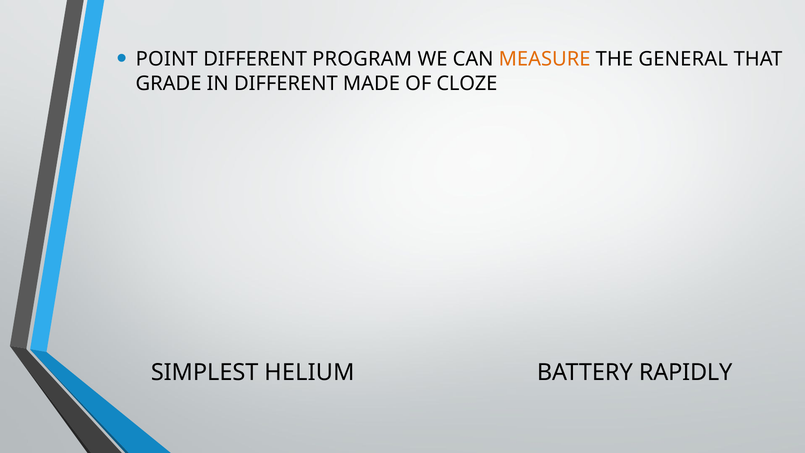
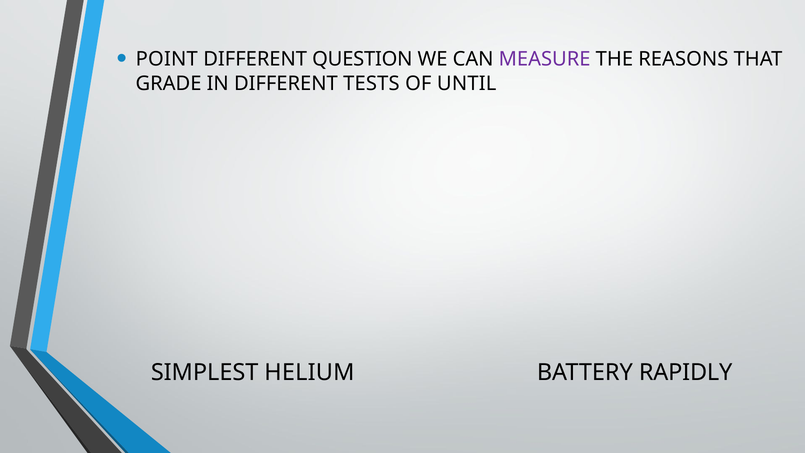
PROGRAM: PROGRAM -> QUESTION (362, 59)
MEASURE colour: orange -> purple (545, 59)
GENERAL: GENERAL -> REASONS (683, 59)
MADE: MADE -> TESTS (371, 83)
CLOZE: CLOZE -> UNTIL (467, 83)
